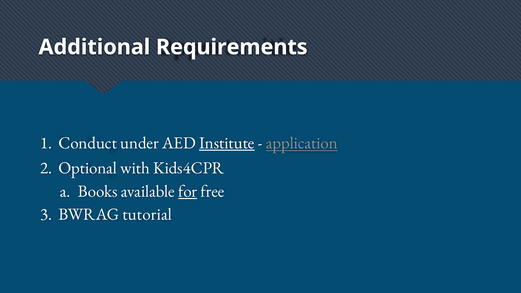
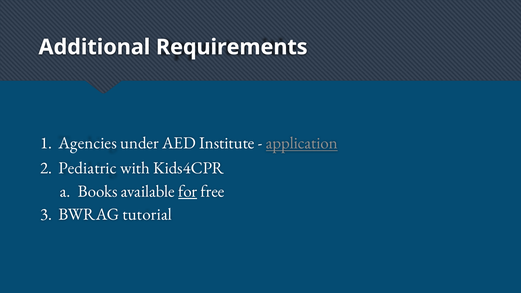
Conduct: Conduct -> Agencies (88, 143)
Institute underline: present -> none (227, 143)
Optional: Optional -> Pediatric (88, 168)
